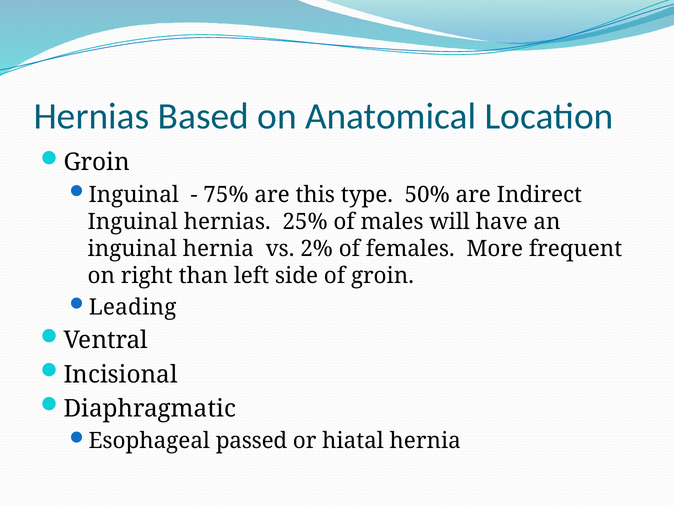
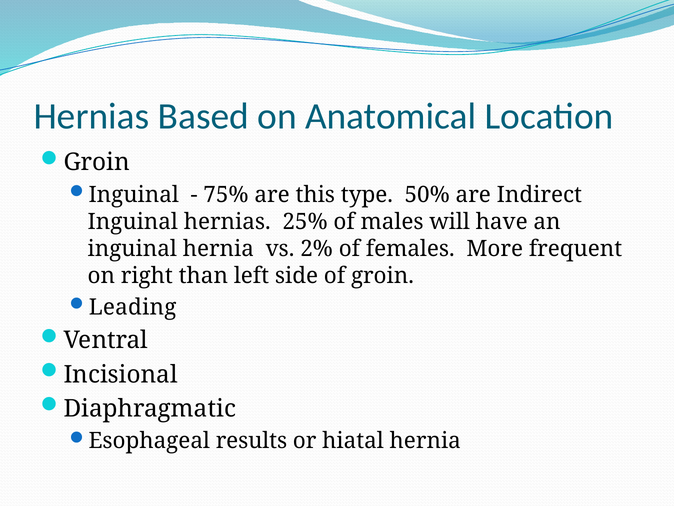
passed: passed -> results (251, 441)
